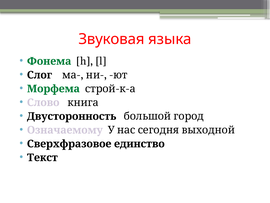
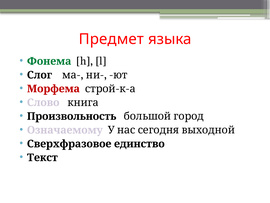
Звуковая: Звуковая -> Предмет (111, 39)
Морфема colour: green -> red (53, 89)
Двусторонность: Двусторонность -> Произвольность (72, 116)
